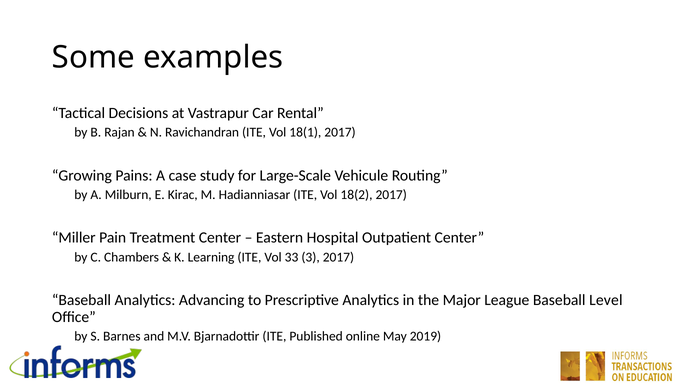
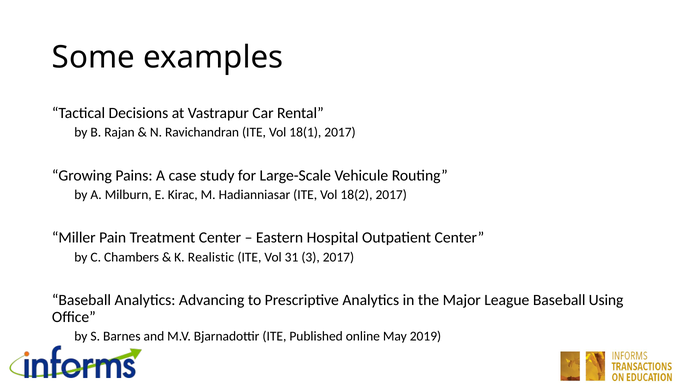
Learning: Learning -> Realistic (211, 257)
33: 33 -> 31 (292, 257)
Level: Level -> Using (606, 300)
